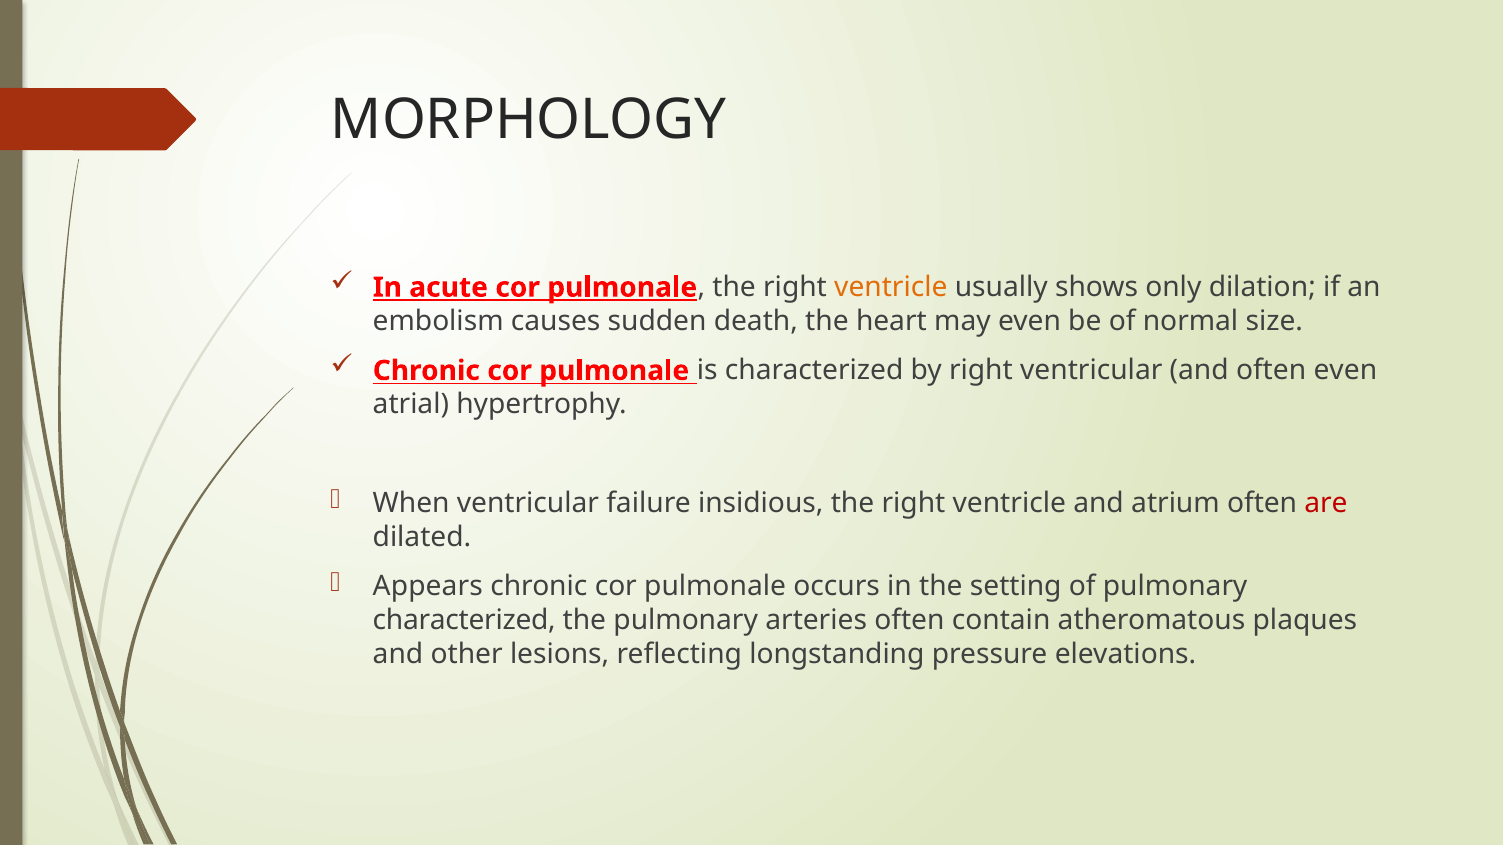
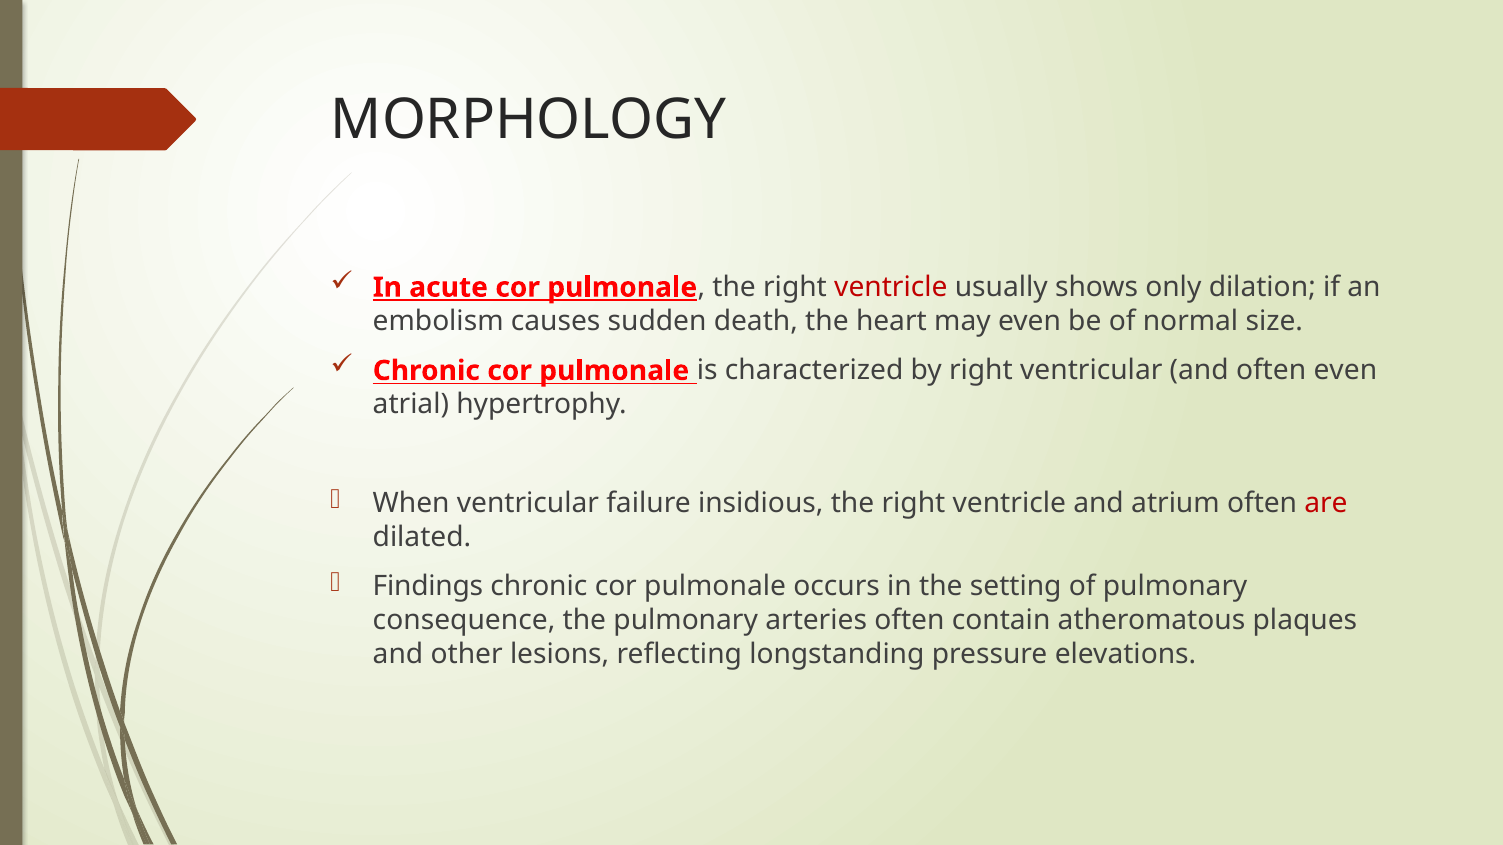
ventricle colour: orange -> red (891, 288)
Appears: Appears -> Findings (428, 587)
characterized: characterized -> consequence (464, 621)
